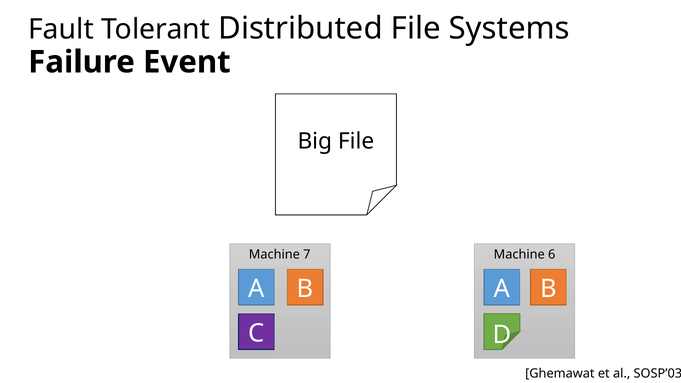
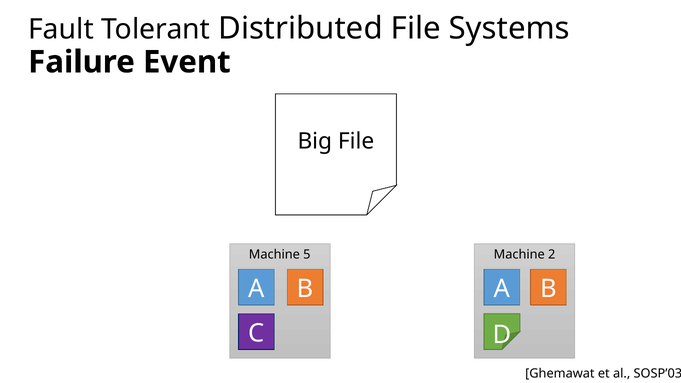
7: 7 -> 5 (307, 255)
6: 6 -> 2 (552, 255)
